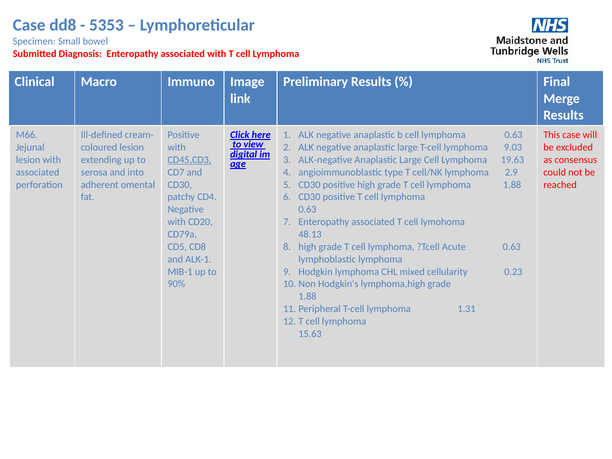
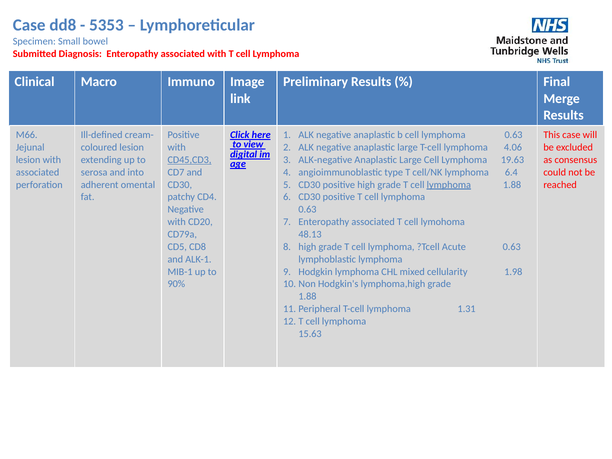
9.03: 9.03 -> 4.06 (513, 147)
2.9: 2.9 -> 6.4 (511, 172)
lymphoma underline: none -> present (449, 185)
0.23: 0.23 -> 1.98 (513, 272)
